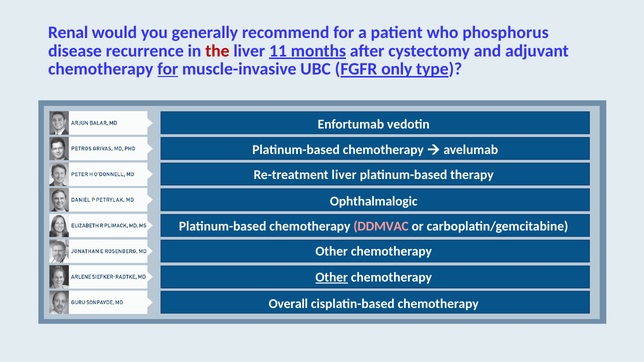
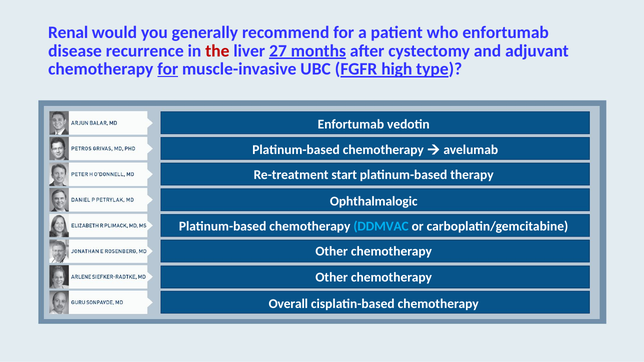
who phosphorus: phosphorus -> enfortumab (506, 32)
11: 11 -> 27 (278, 51)
only: only -> high (397, 69)
Re-treatment liver: liver -> start (344, 175)
DDMVAC colour: pink -> light blue (381, 227)
Other underline: present -> none (332, 278)
